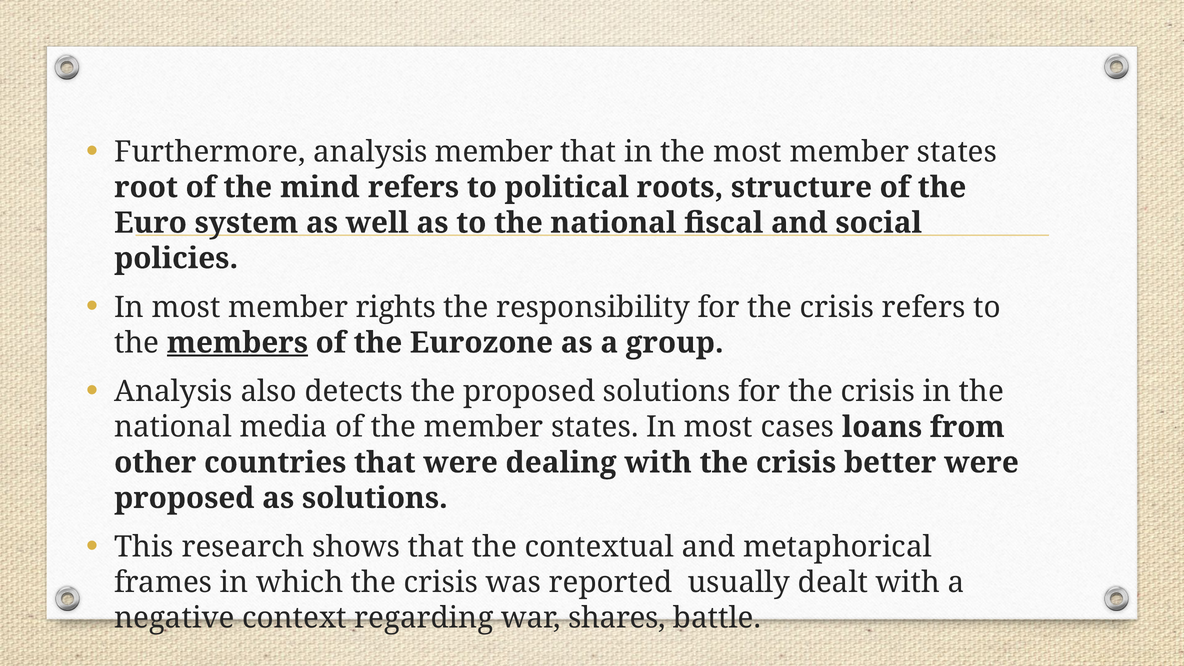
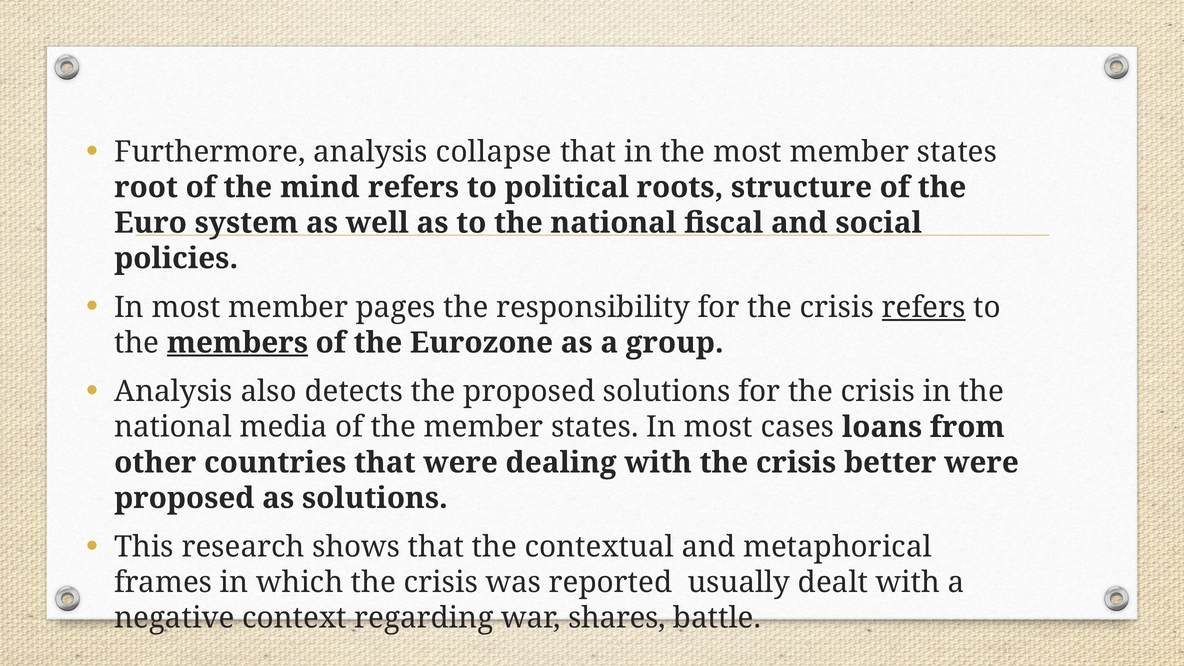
analysis member: member -> collapse (494, 152)
rights: rights -> pages (396, 307)
refers underline: none -> present (924, 307)
